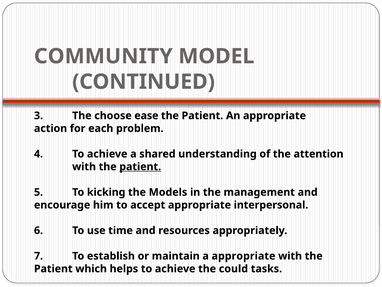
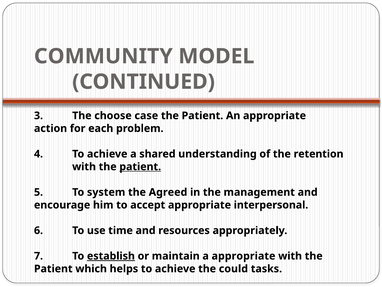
ease: ease -> case (146, 115)
attention: attention -> retention (319, 154)
kicking: kicking -> system (106, 192)
Models: Models -> Agreed (168, 192)
establish underline: none -> present (111, 256)
